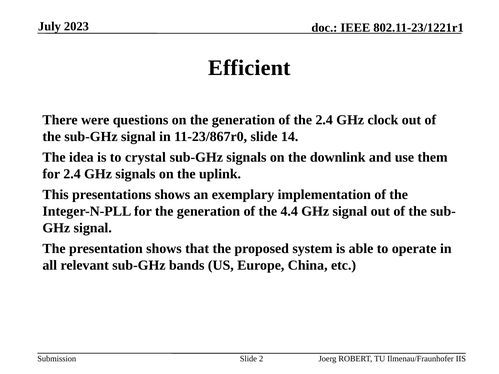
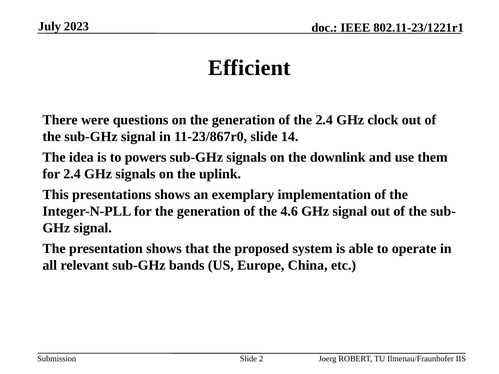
crystal: crystal -> powers (146, 157)
4.4: 4.4 -> 4.6 (289, 211)
